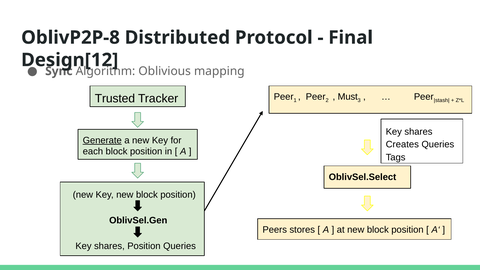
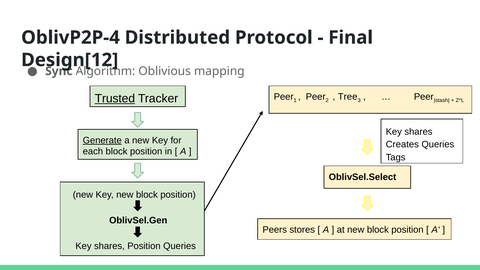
OblivP2P-8: OblivP2P-8 -> OblivP2P-4 (71, 38)
Must: Must -> Tree (348, 97)
Trusted underline: none -> present (115, 99)
